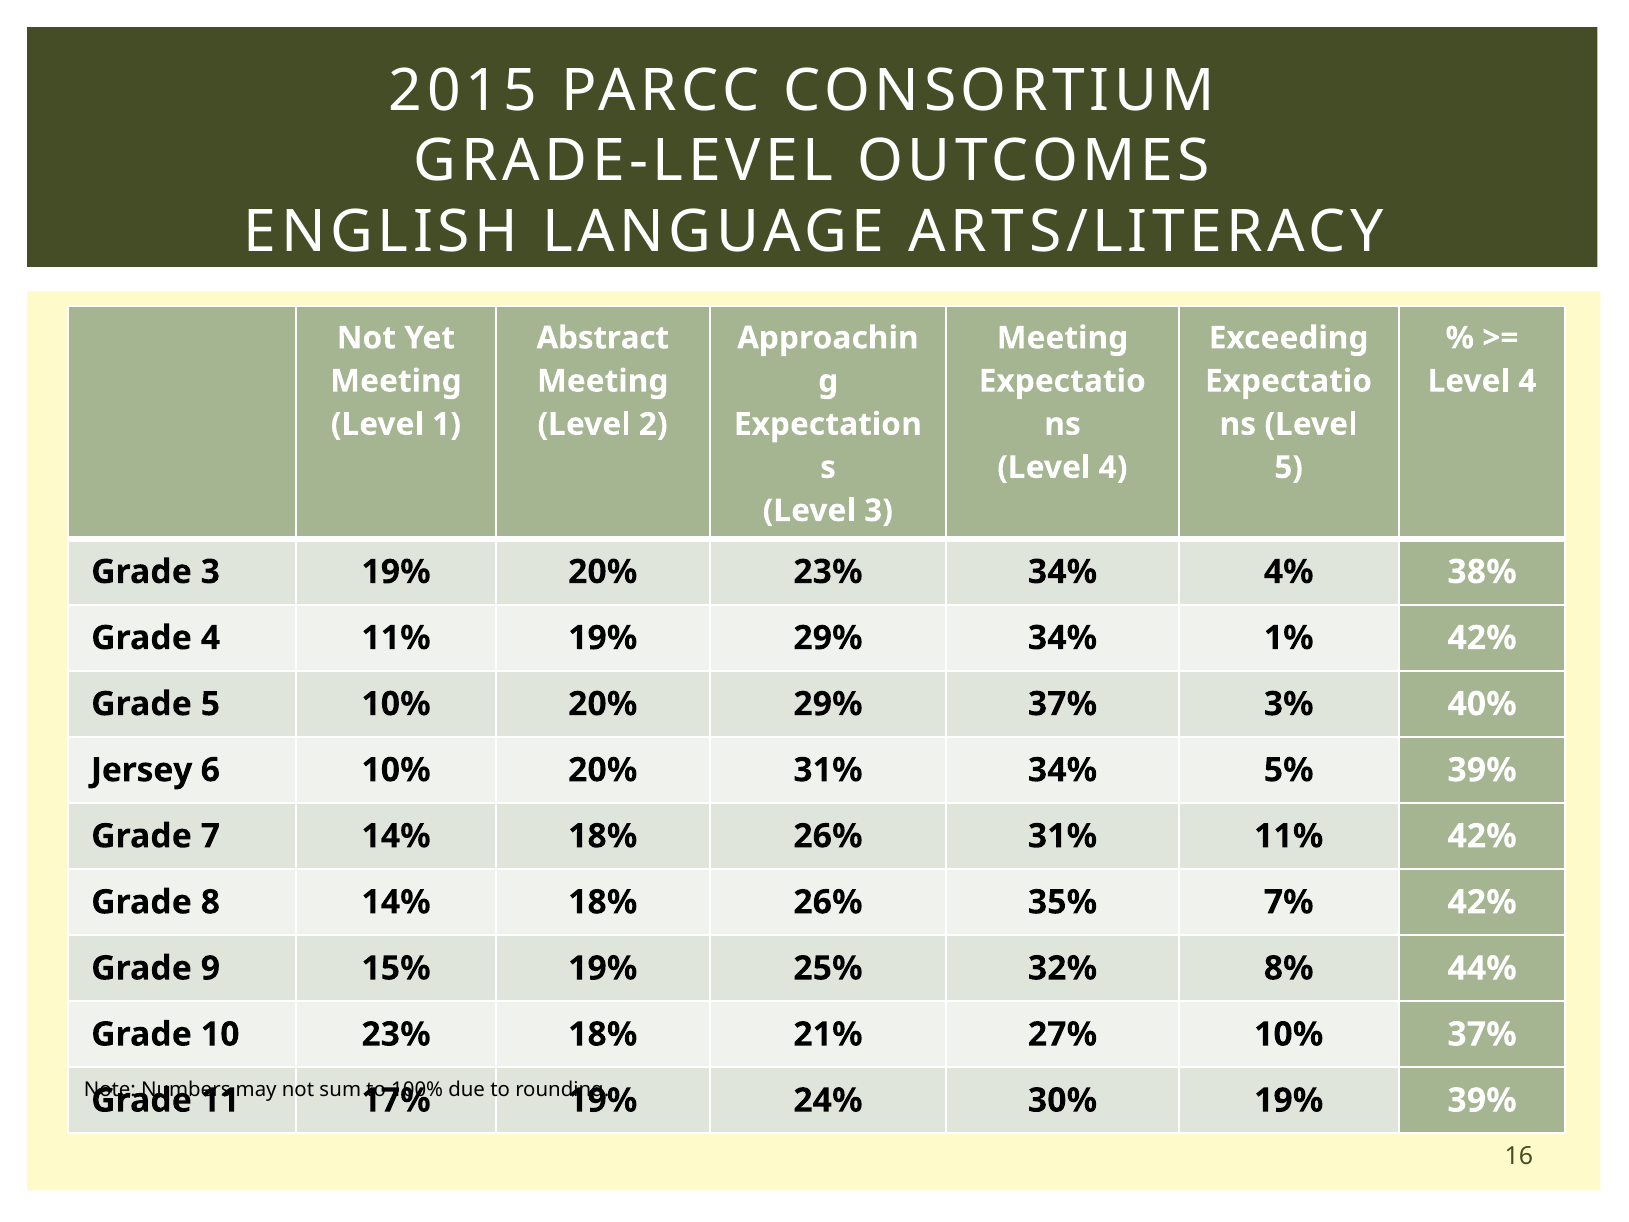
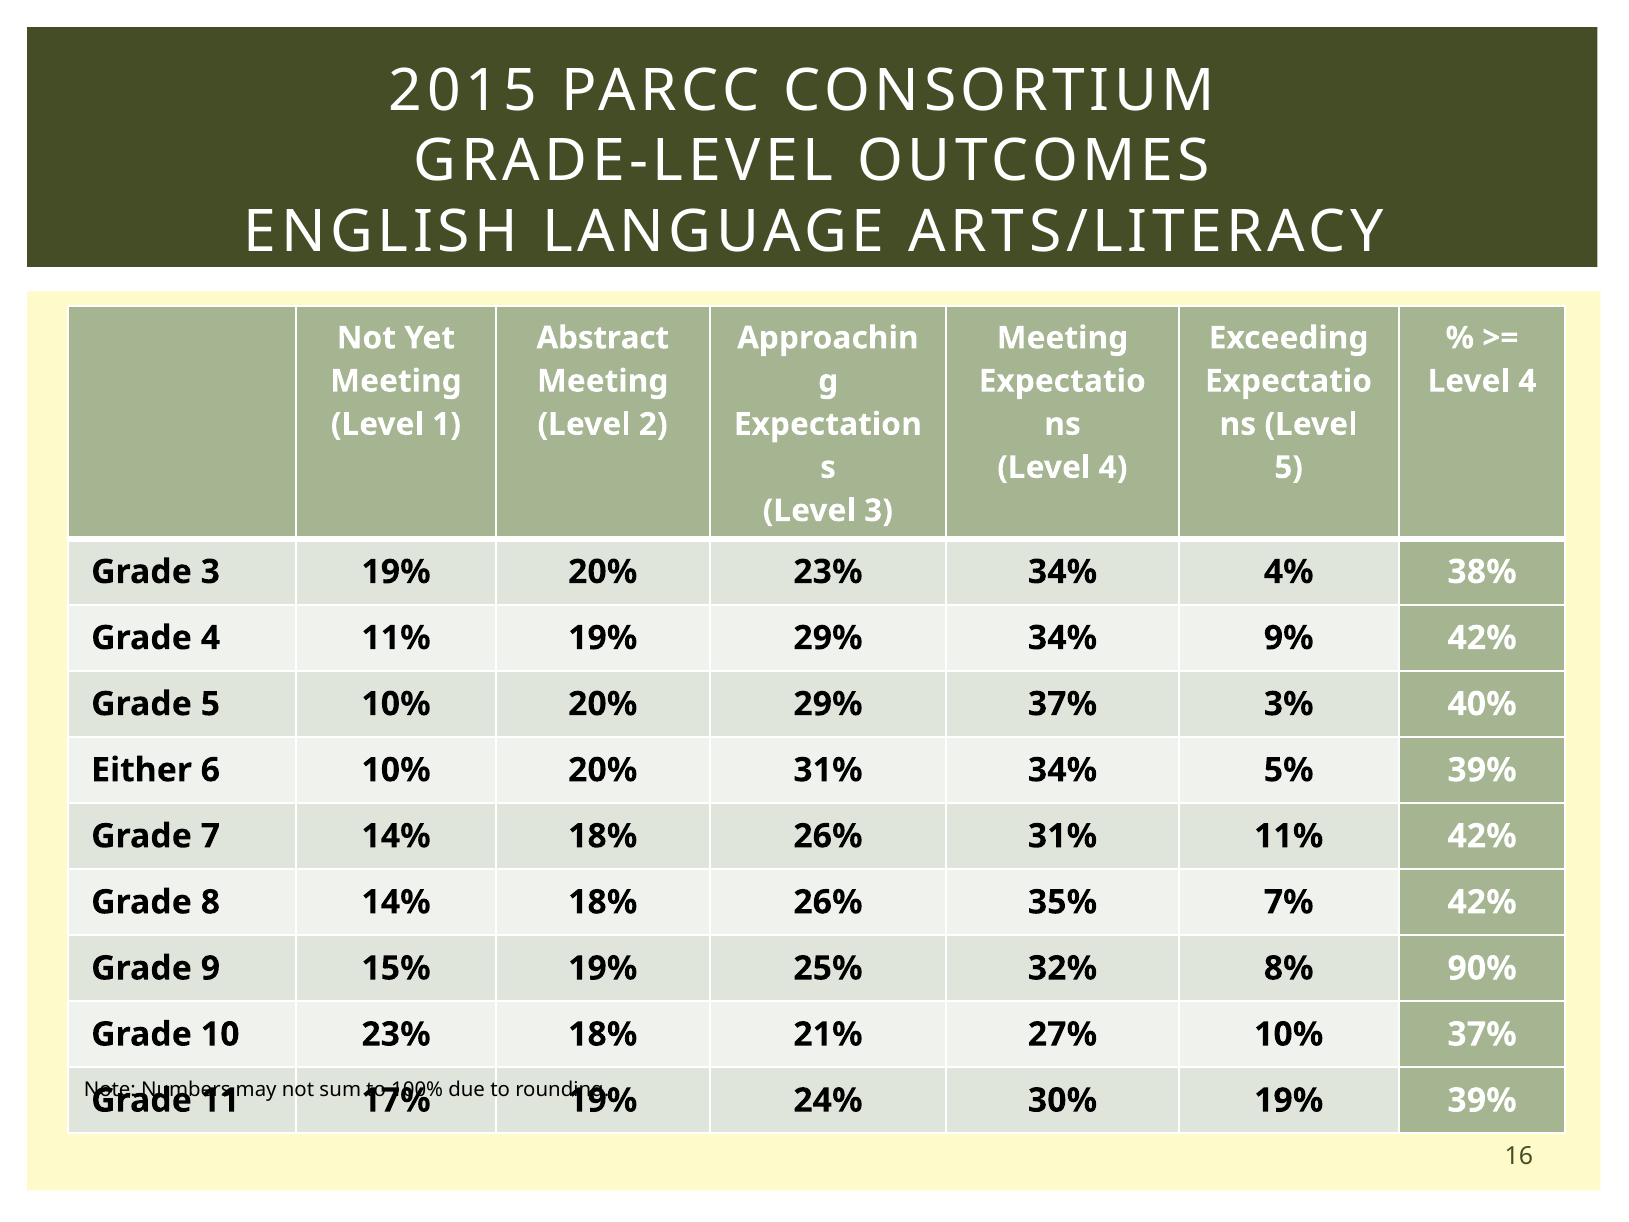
1%: 1% -> 9% (1289, 638)
Jersey: Jersey -> Either (142, 770)
44%: 44% -> 90% (1482, 968)
